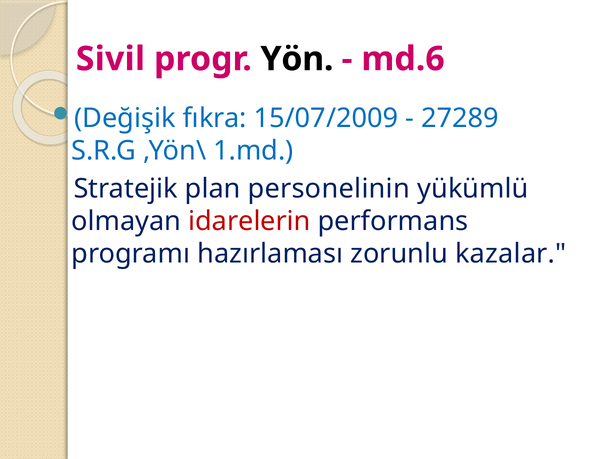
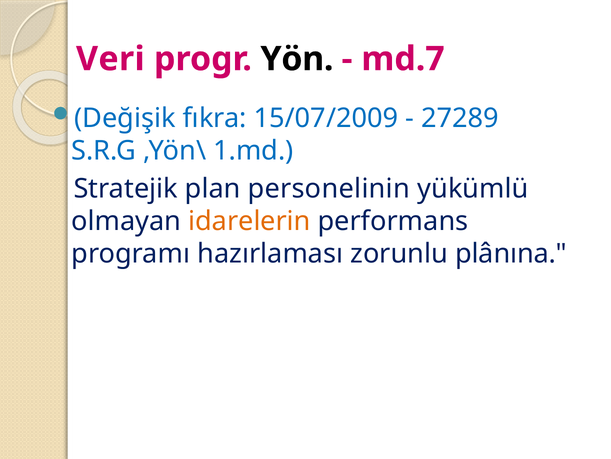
Sivil: Sivil -> Veri (110, 59)
md.6: md.6 -> md.7 (403, 59)
idarelerin colour: red -> orange (249, 221)
kazalar: kazalar -> plânına (511, 253)
